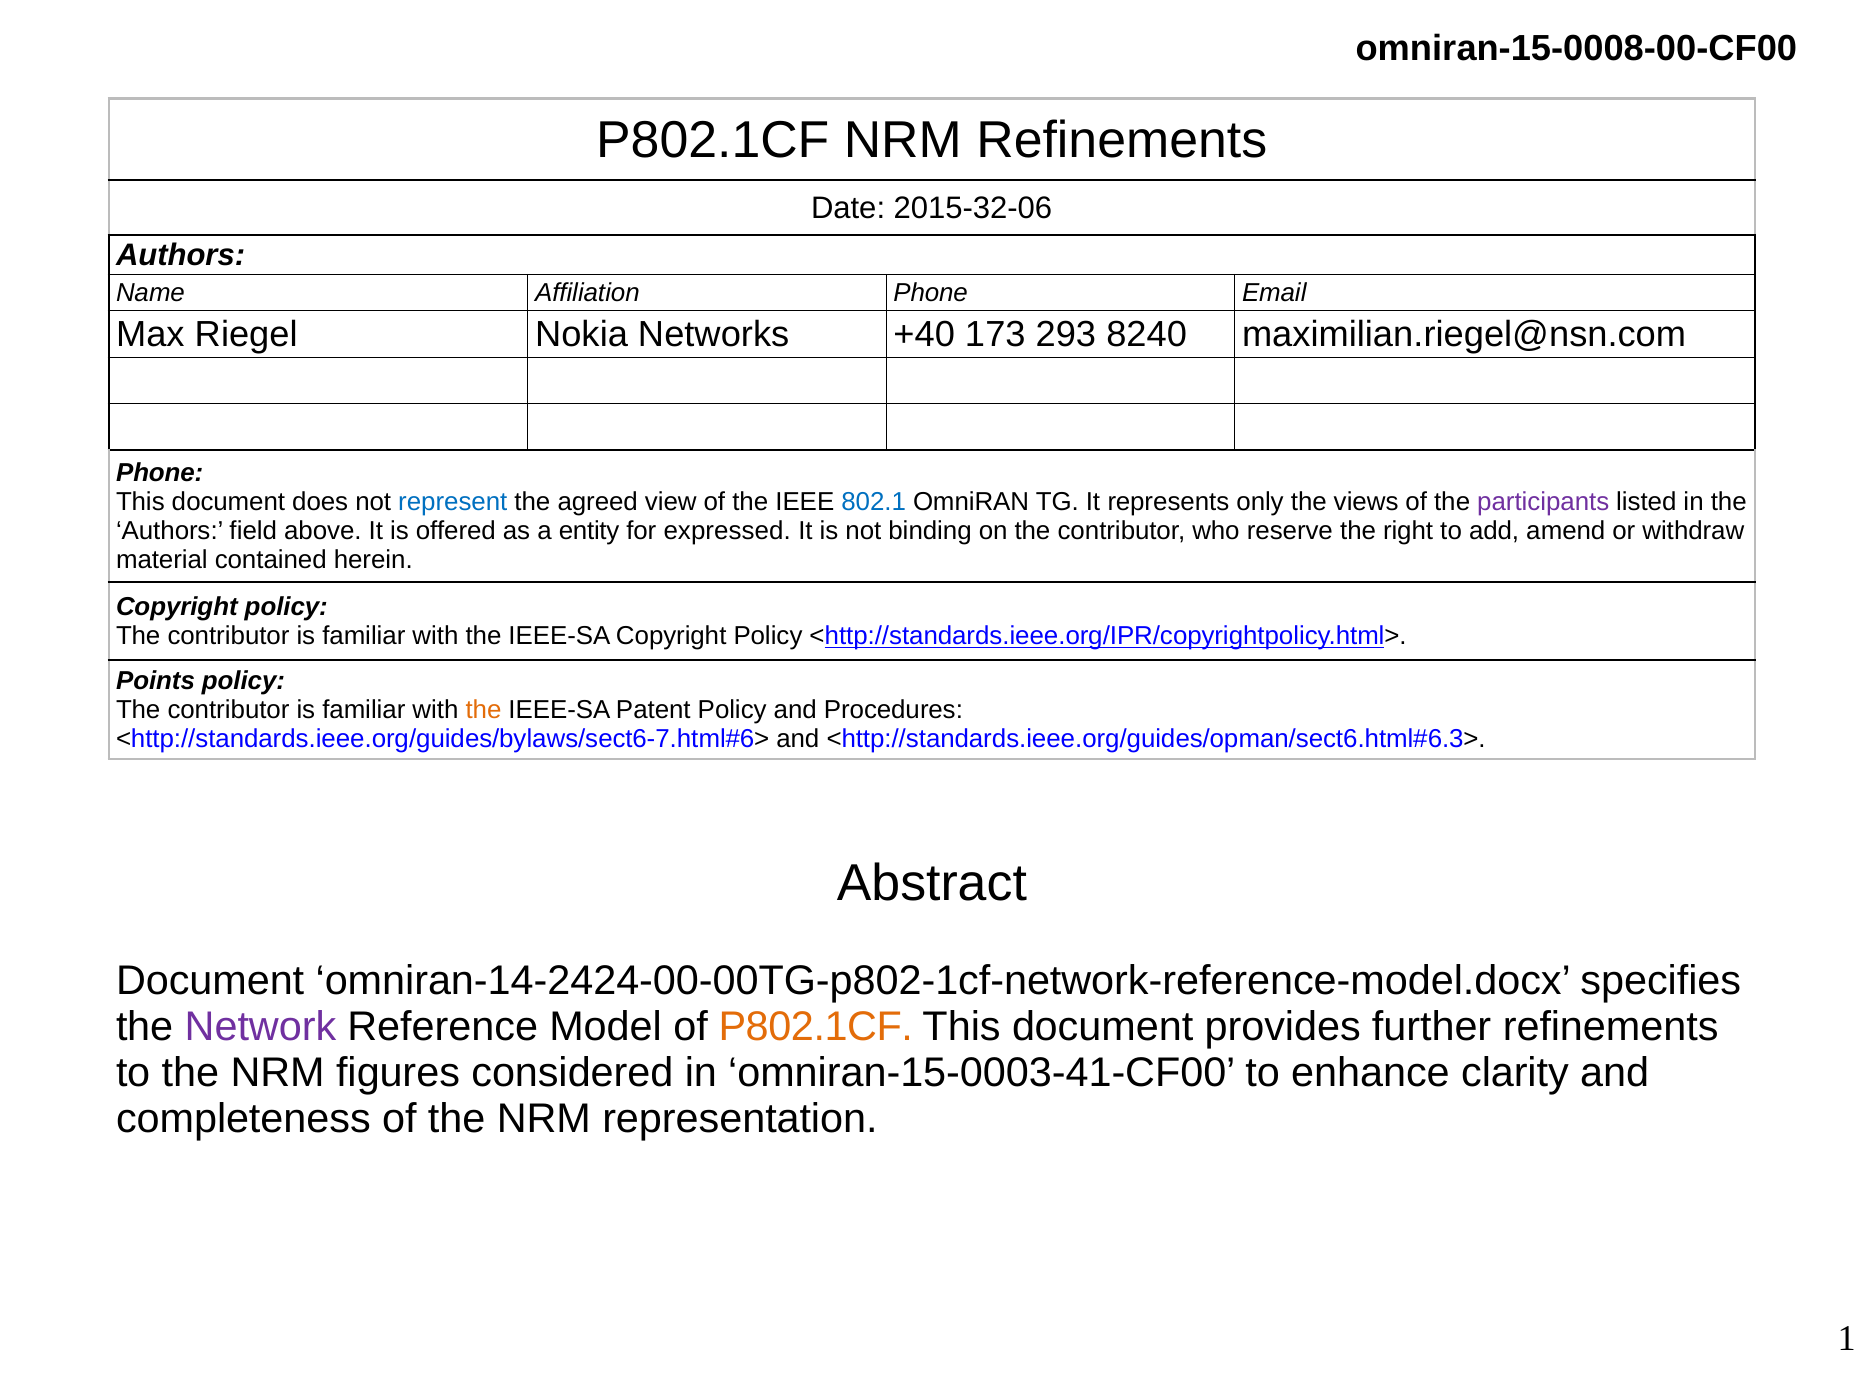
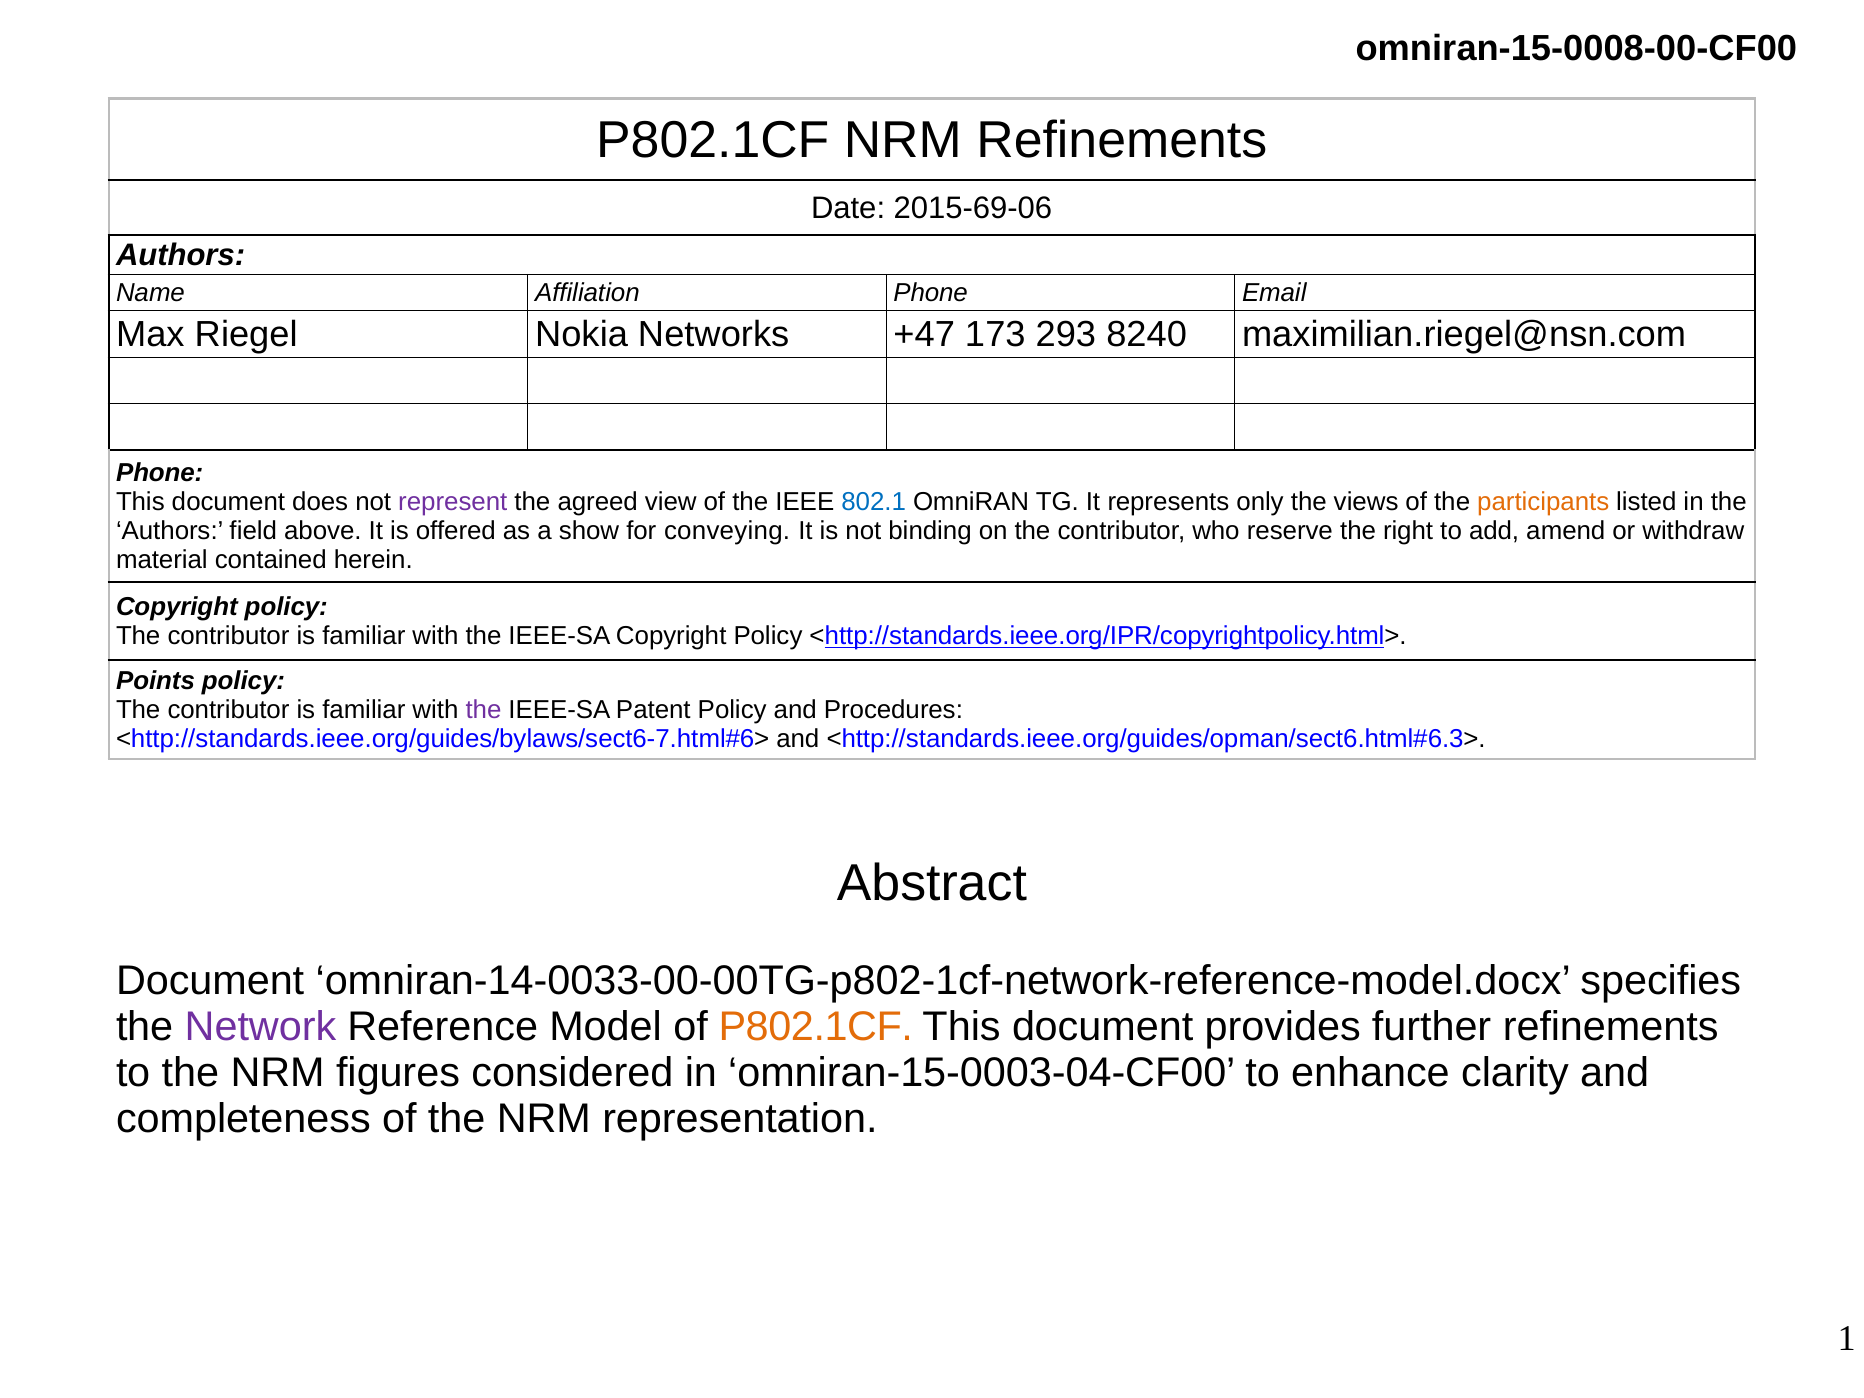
2015-32-06: 2015-32-06 -> 2015-69-06 (973, 208)
+40: +40 -> +47 (924, 334)
represent colour: blue -> purple (453, 502)
participants colour: purple -> orange (1543, 502)
entity: entity -> show (589, 531)
expressed: expressed -> conveying (727, 531)
the colour: orange -> purple (484, 710)
omniran-14-2424-00-00TG-p802-1cf-network-reference-model.docx: omniran-14-2424-00-00TG-p802-1cf-network-reference-model.docx -> omniran-14-0033-00-00TG-p802-1cf-network-reference-model.docx (943, 980)
omniran-15-0003-41-CF00: omniran-15-0003-41-CF00 -> omniran-15-0003-04-CF00 (982, 1073)
